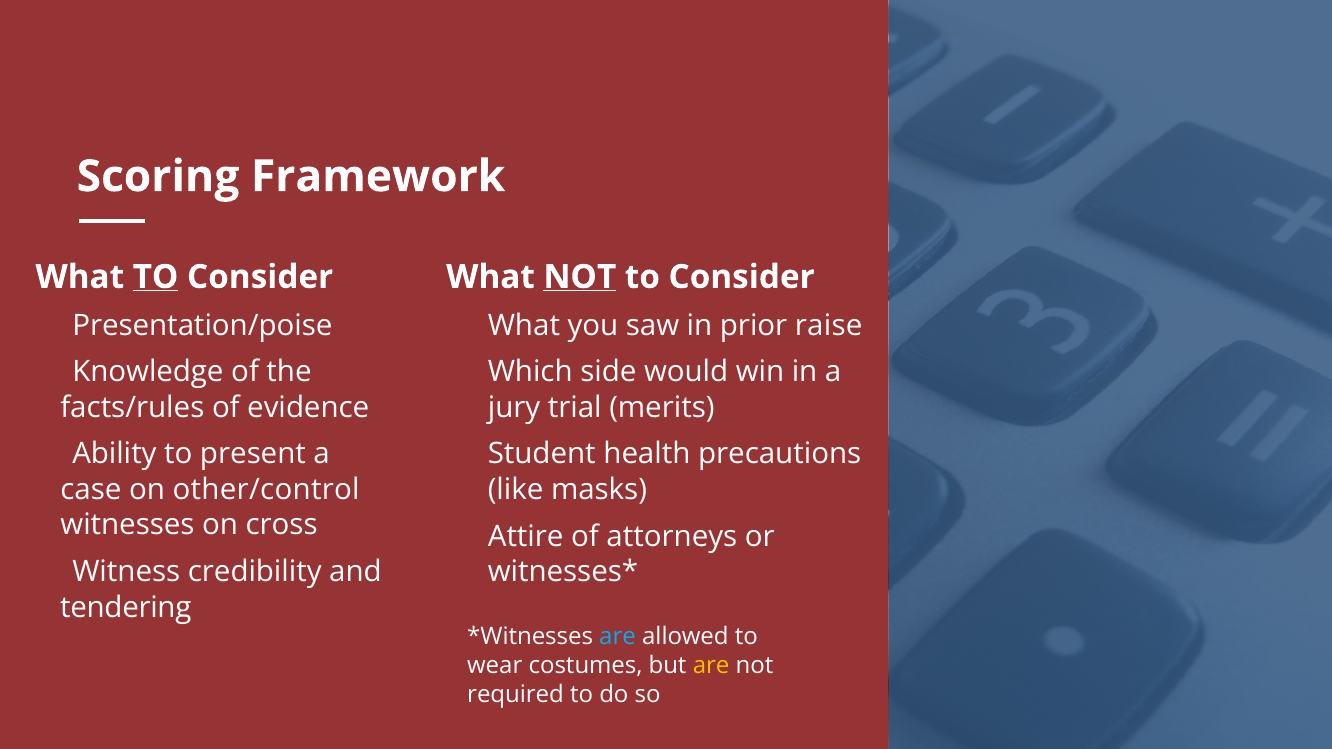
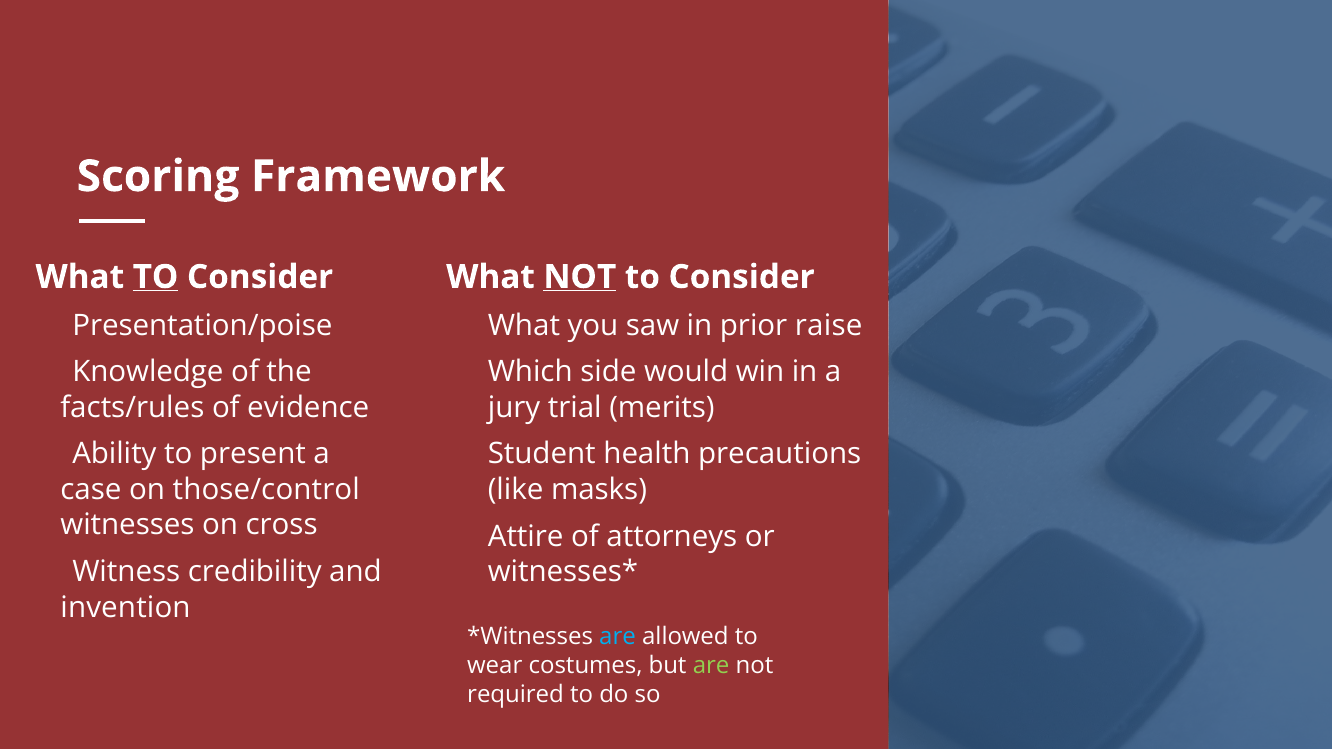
other/control: other/control -> those/control (266, 490)
tendering: tendering -> invention (126, 608)
are colour: yellow -> light green (711, 666)
